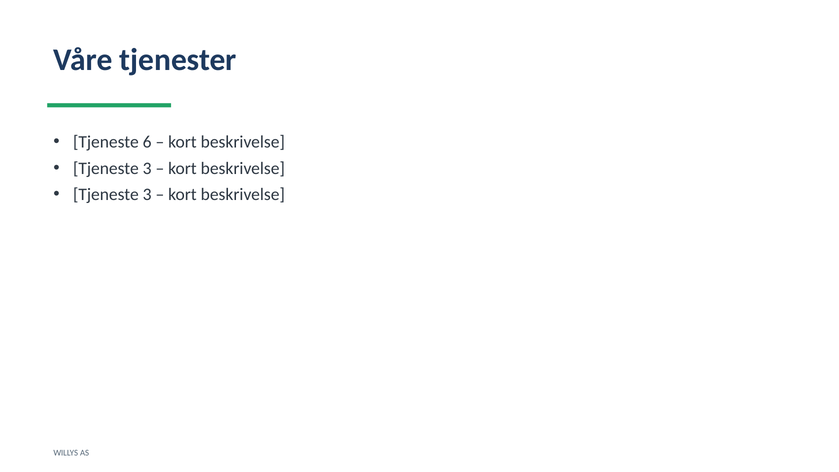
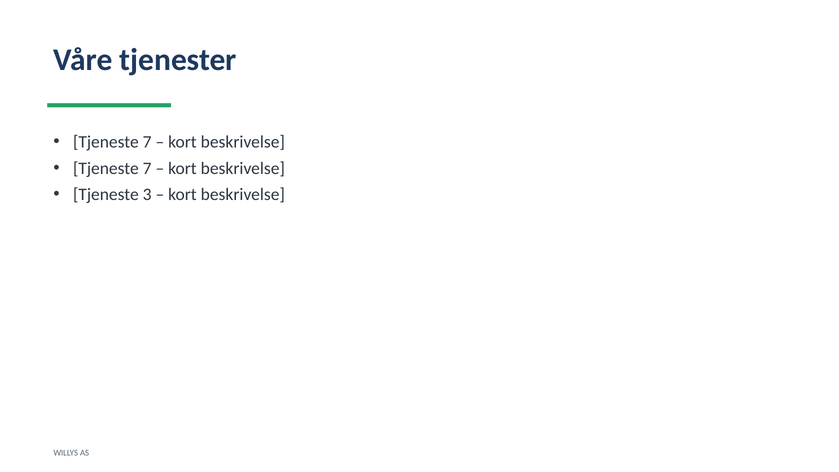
6: 6 -> 7 (147, 142)
3: 3 -> 7 (147, 168)
